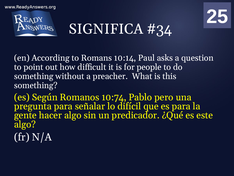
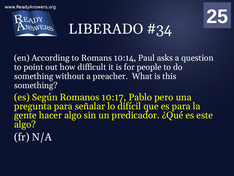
SIGNIFICA: SIGNIFICA -> LIBERADO (106, 29)
10:74: 10:74 -> 10:17 (114, 97)
